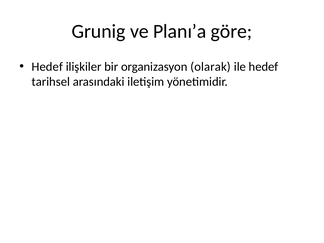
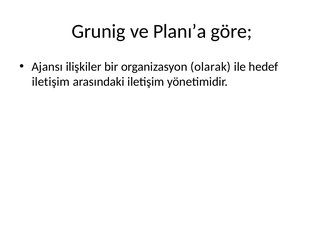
Hedef: Hedef -> Ajansı (47, 67)
tarihsel: tarihsel -> iletişim (51, 82)
